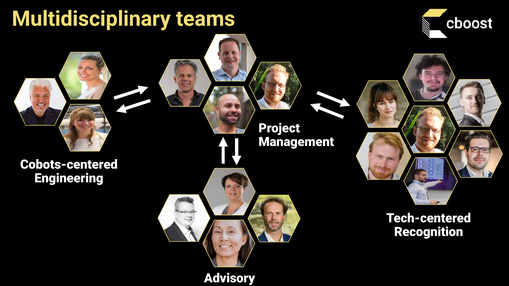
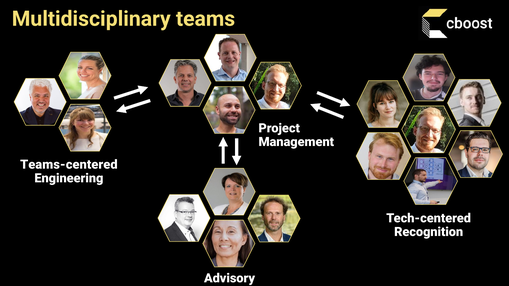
Cobots-centered: Cobots-centered -> Teams-centered (69, 165)
